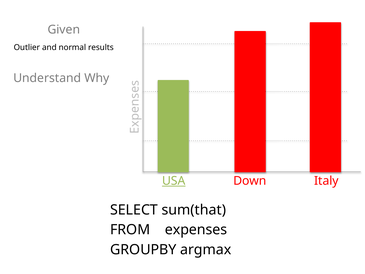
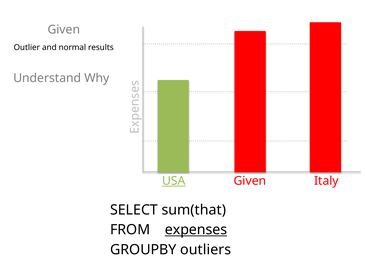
Down: Down -> Given (250, 181)
expenses underline: none -> present (196, 230)
argmax: argmax -> outliers (206, 249)
